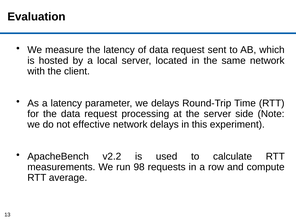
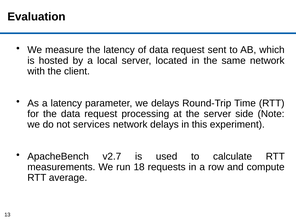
effective: effective -> services (91, 124)
v2.2: v2.2 -> v2.7 (112, 156)
98: 98 -> 18 (139, 167)
